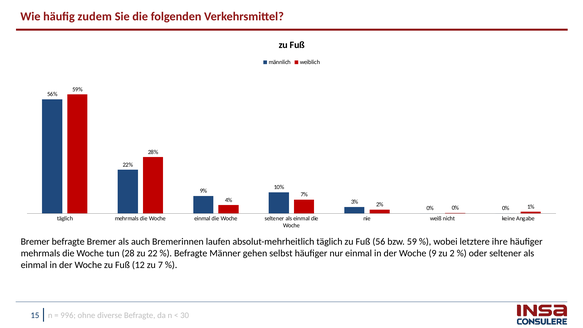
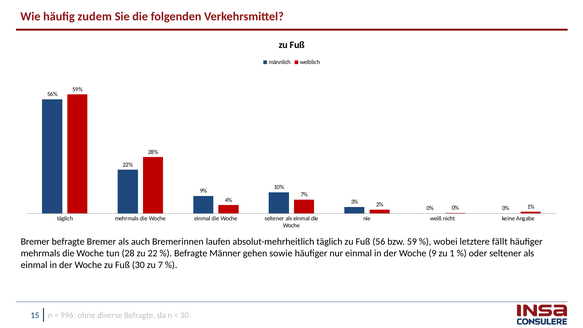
ihre: ihre -> fällt (500, 242)
selbst: selbst -> sowie (281, 253)
2: 2 -> 1 (452, 253)
Fuß 12: 12 -> 30 (138, 265)
